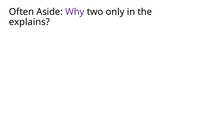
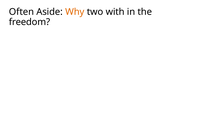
Why colour: purple -> orange (75, 12)
only: only -> with (115, 12)
explains: explains -> freedom (29, 22)
